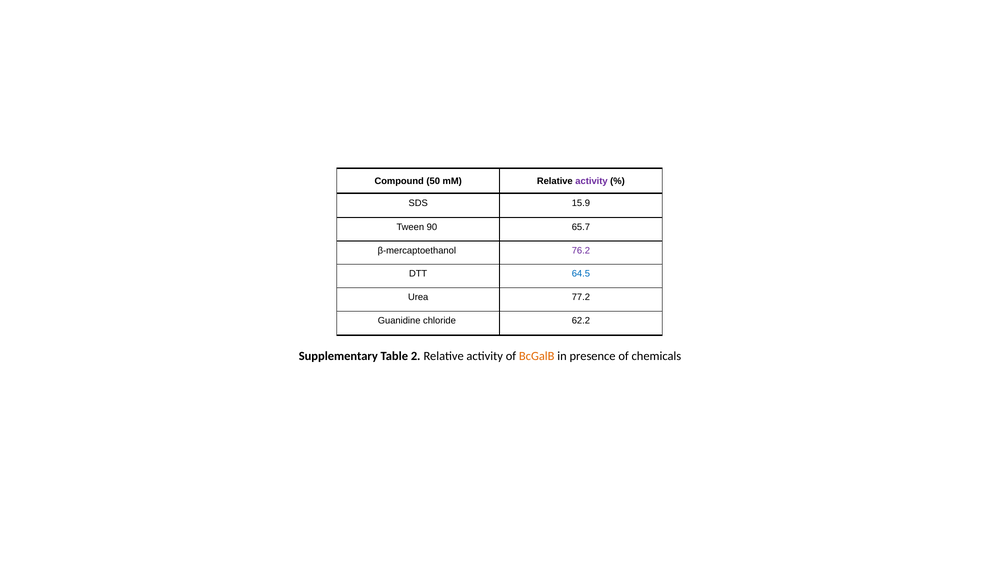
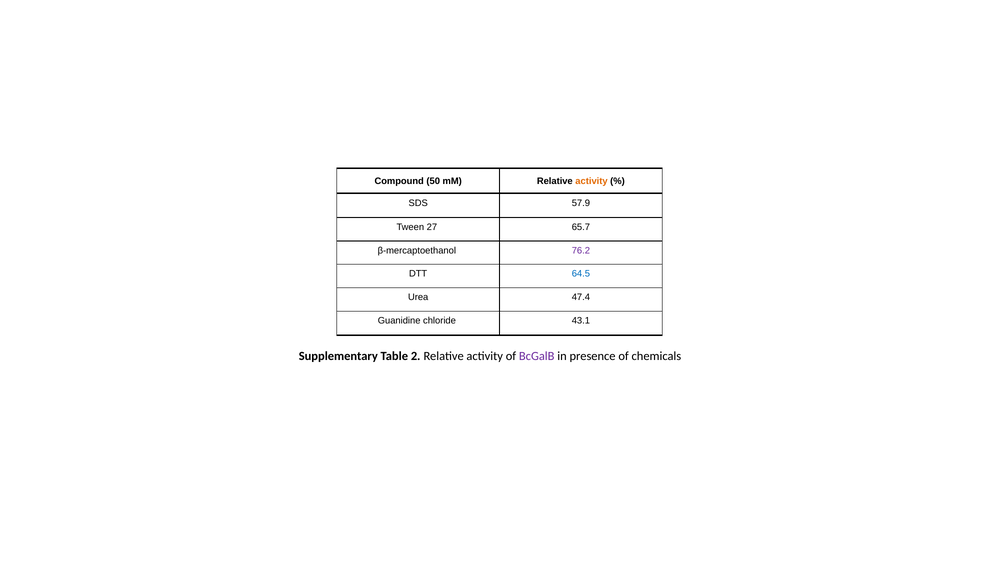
activity colour: purple -> orange (592, 181)
15.9: 15.9 -> 57.9 (581, 203)
90: 90 -> 27 (432, 227)
77.2: 77.2 -> 47.4 (581, 297)
62.2: 62.2 -> 43.1 (581, 321)
BcGalB colour: orange -> purple (537, 356)
